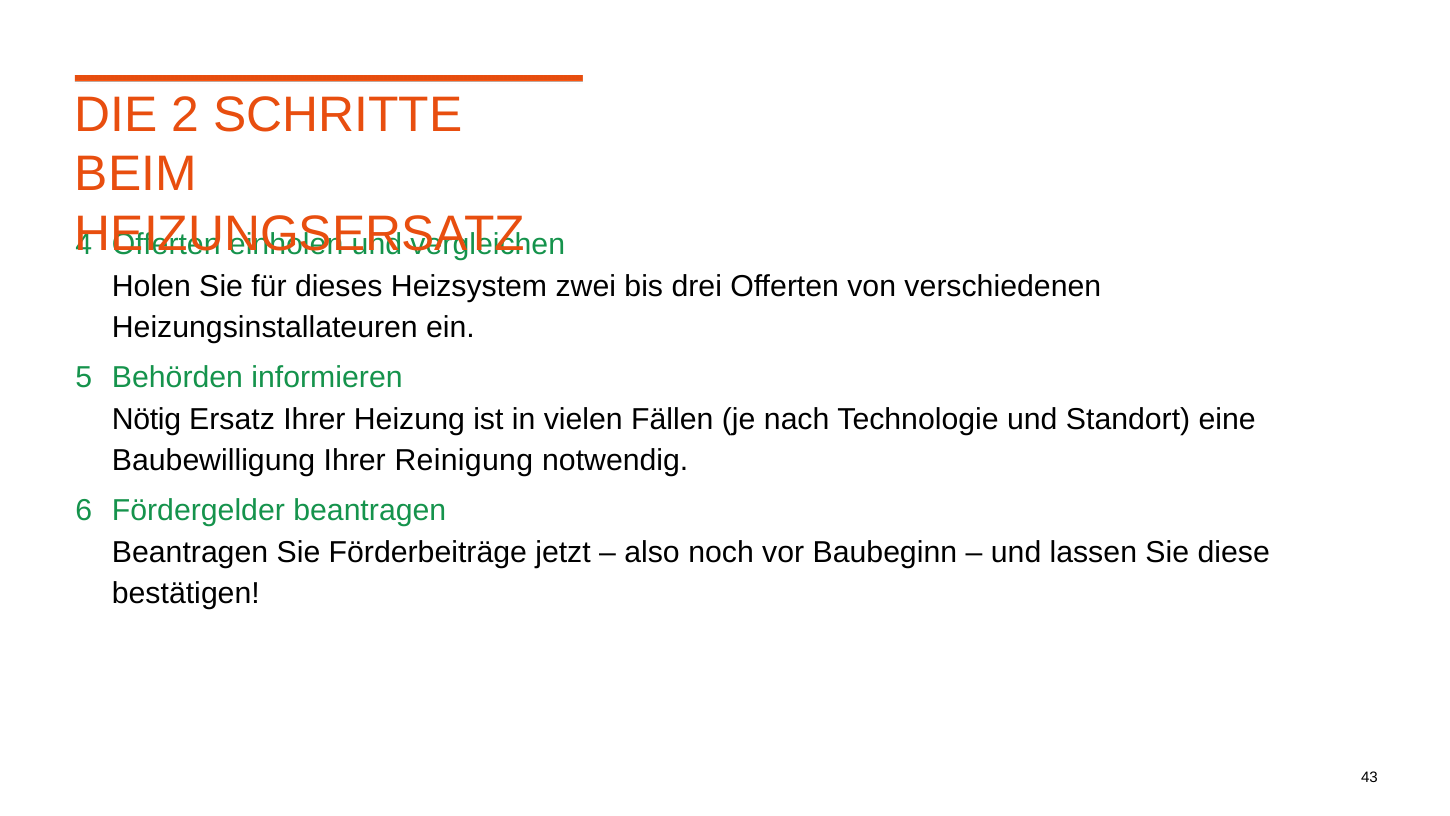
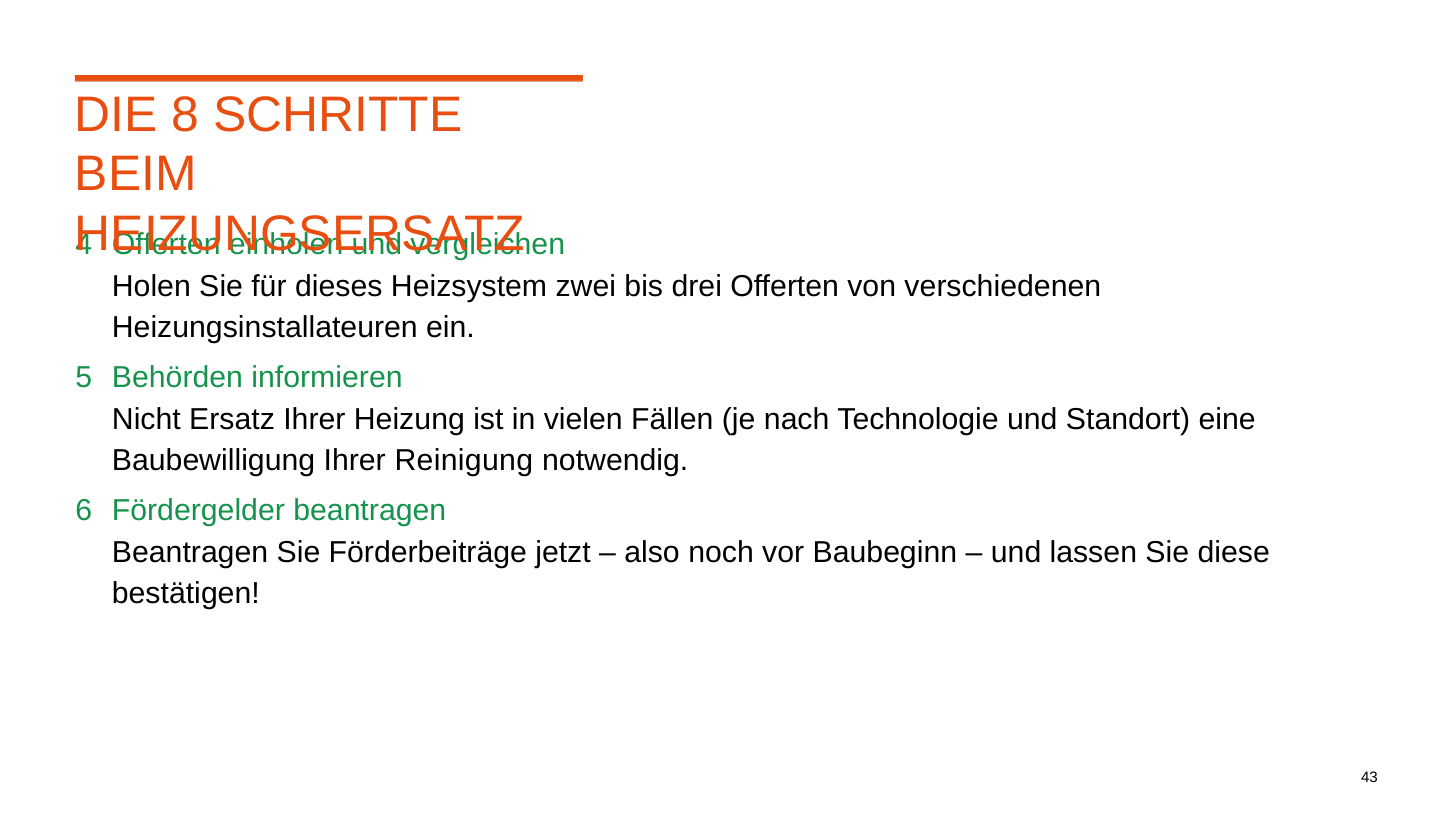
2: 2 -> 8 (186, 115)
Nötig: Nötig -> Nicht (146, 419)
